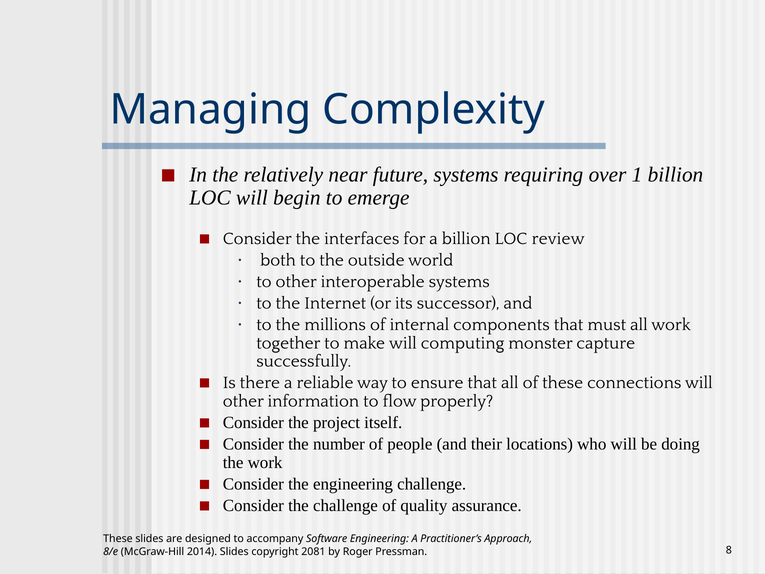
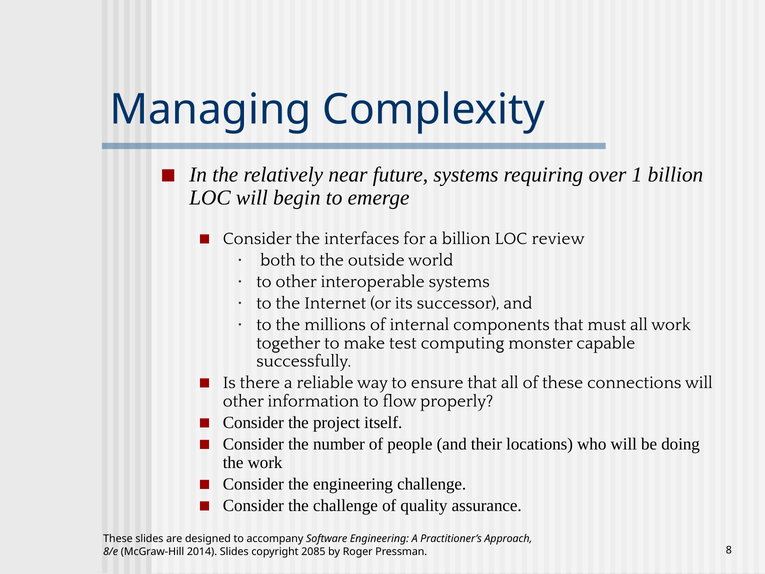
make will: will -> test (403, 343)
capture: capture -> capable (606, 343)
2081: 2081 -> 2085 (313, 552)
